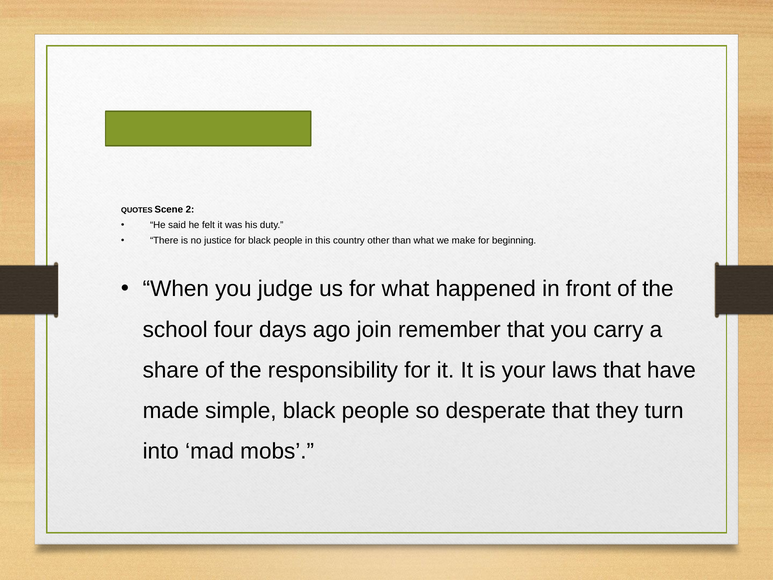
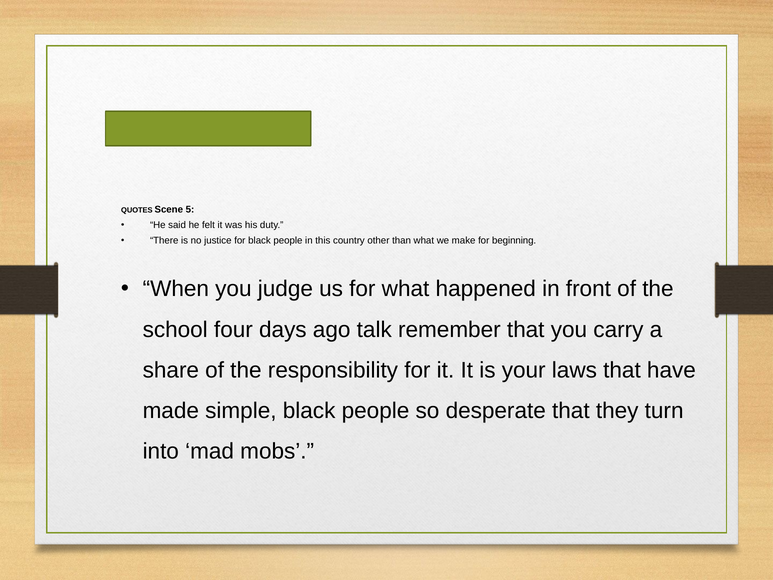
2: 2 -> 5 (190, 209)
join: join -> talk (374, 329)
